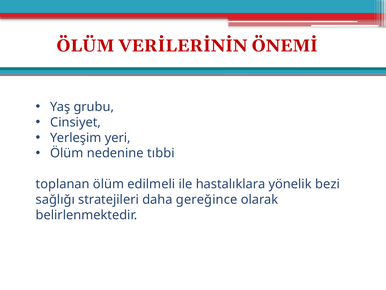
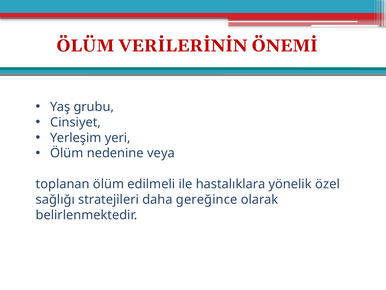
tıbbi: tıbbi -> veya (161, 153)
bezi: bezi -> özel (328, 184)
